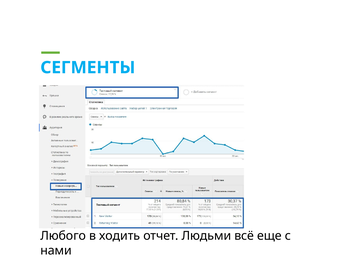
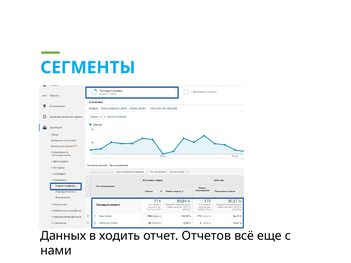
Любого: Любого -> Данных (63, 236)
Людьми: Людьми -> Отчетов (206, 236)
